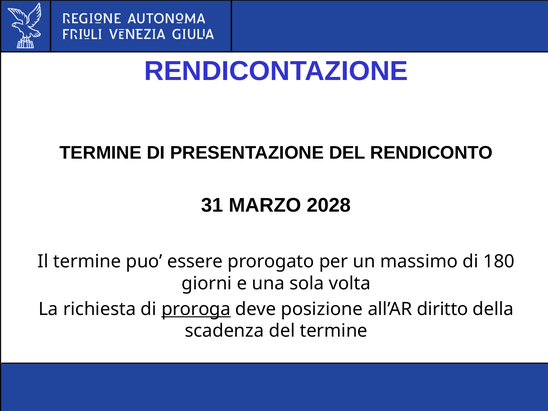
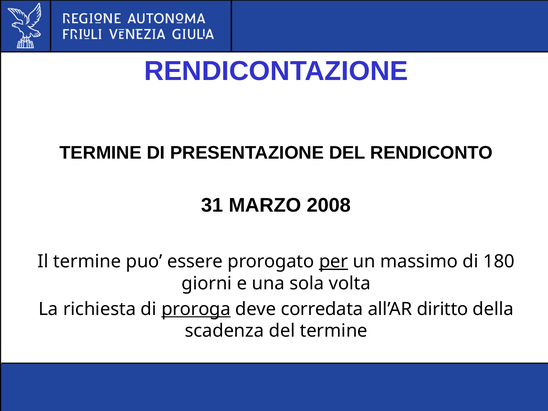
2028: 2028 -> 2008 (329, 205)
per underline: none -> present (334, 261)
posizione: posizione -> corredata (322, 309)
